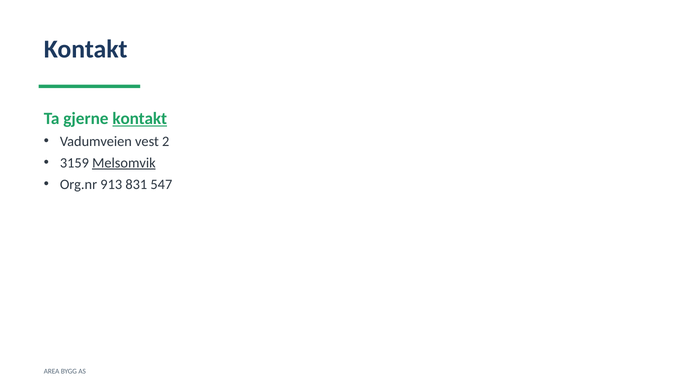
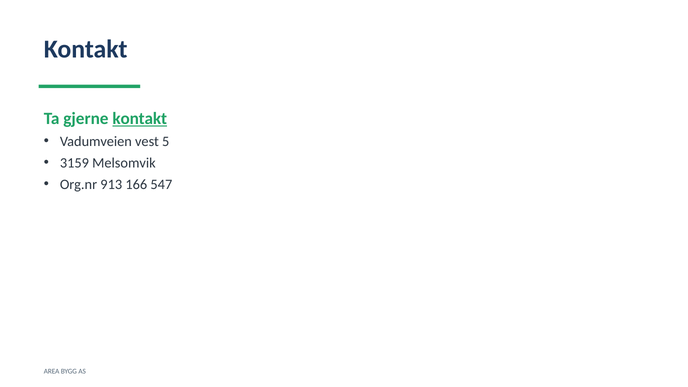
2: 2 -> 5 (166, 141)
Melsomvik underline: present -> none (124, 163)
831: 831 -> 166 (136, 184)
